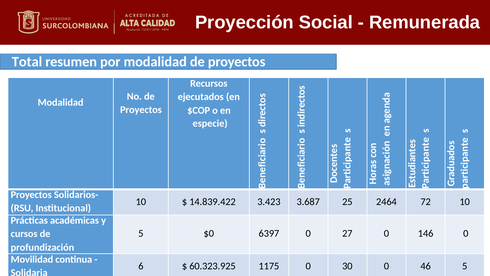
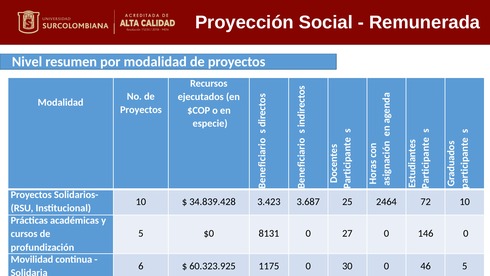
Total: Total -> Nivel (27, 62)
14.839.422: 14.839.422 -> 34.839.428 (213, 201)
6397: 6397 -> 8131 (269, 233)
